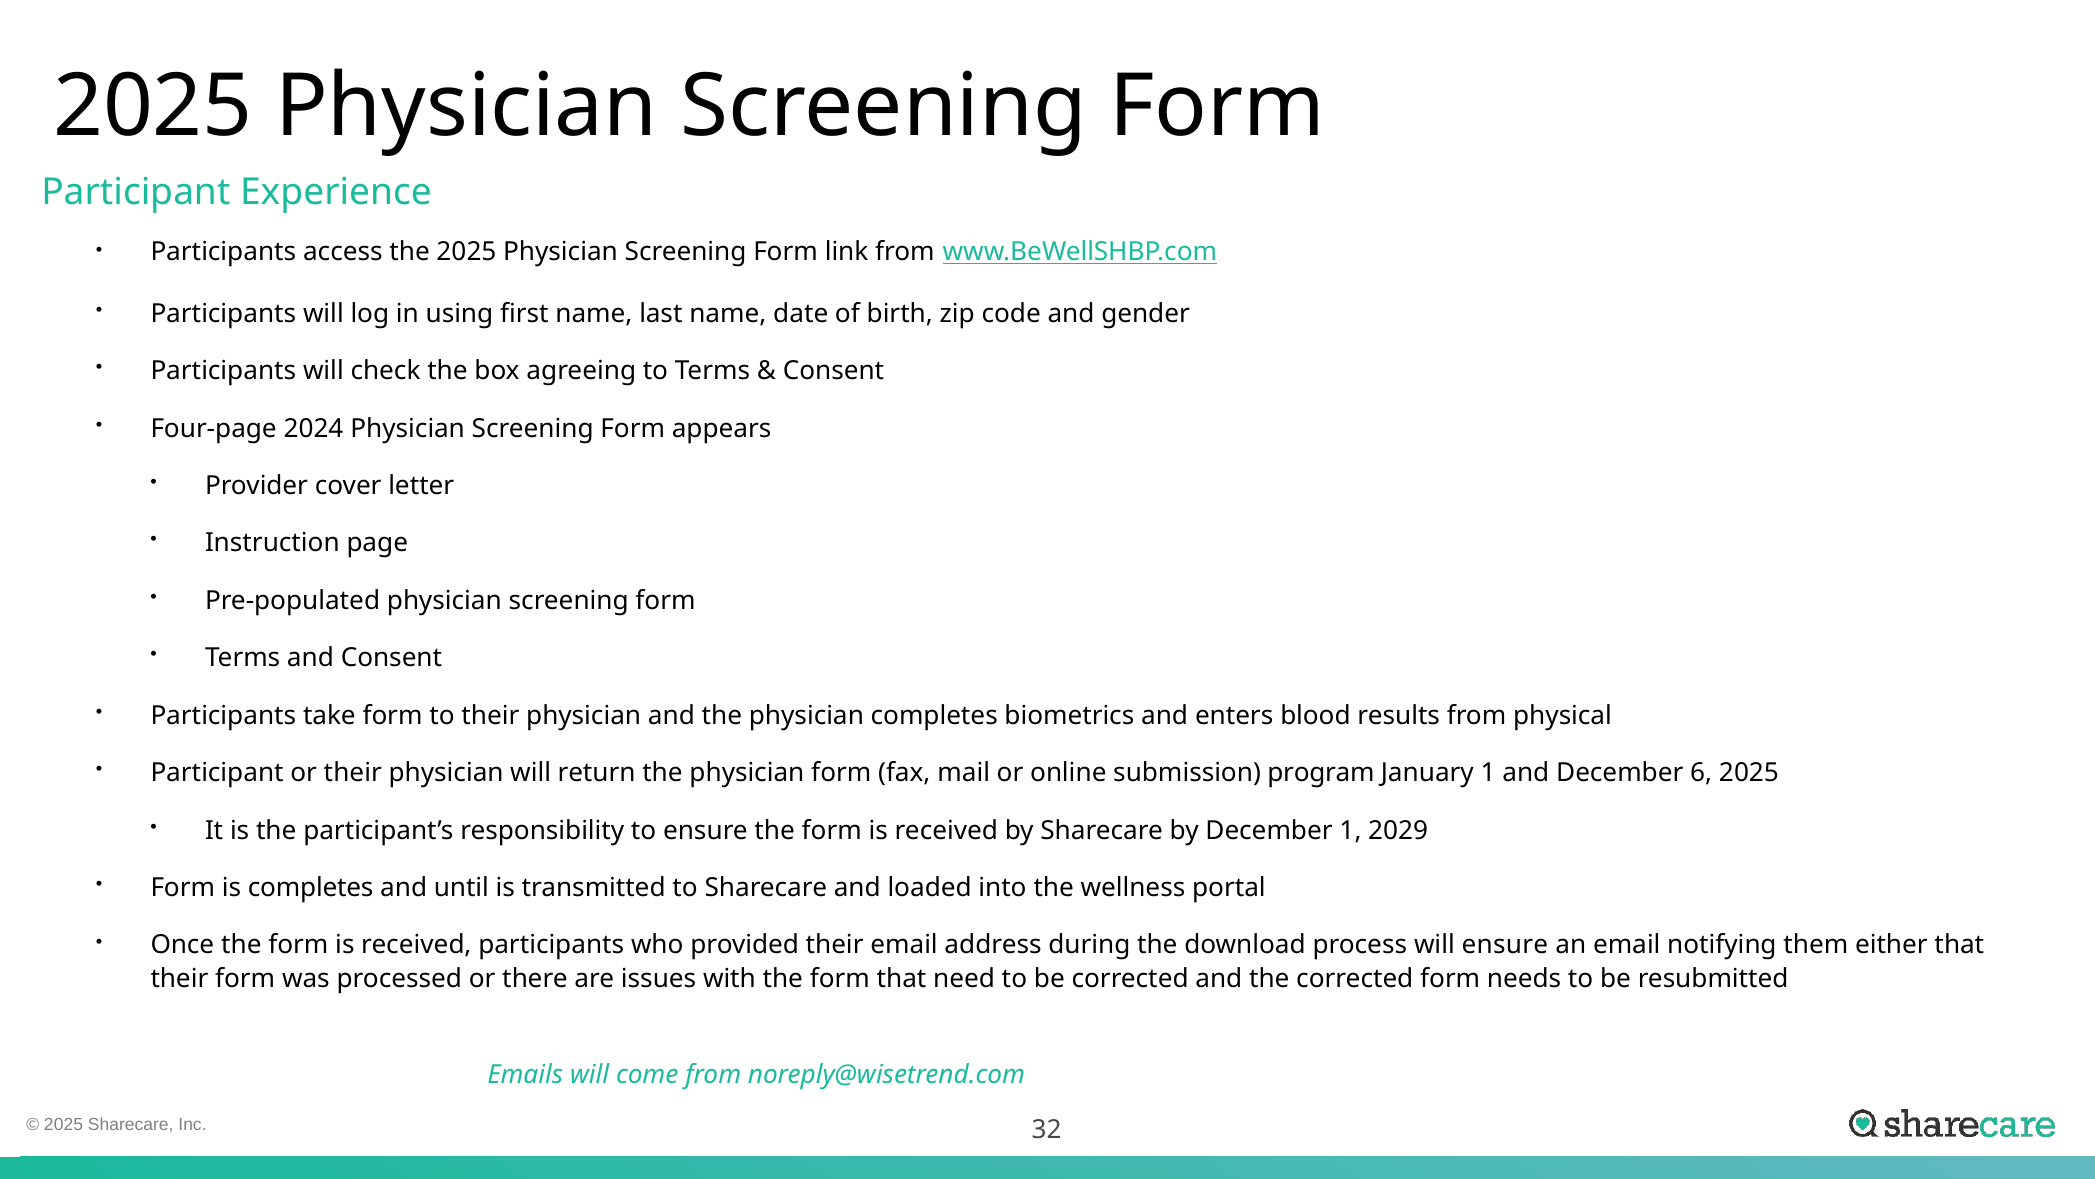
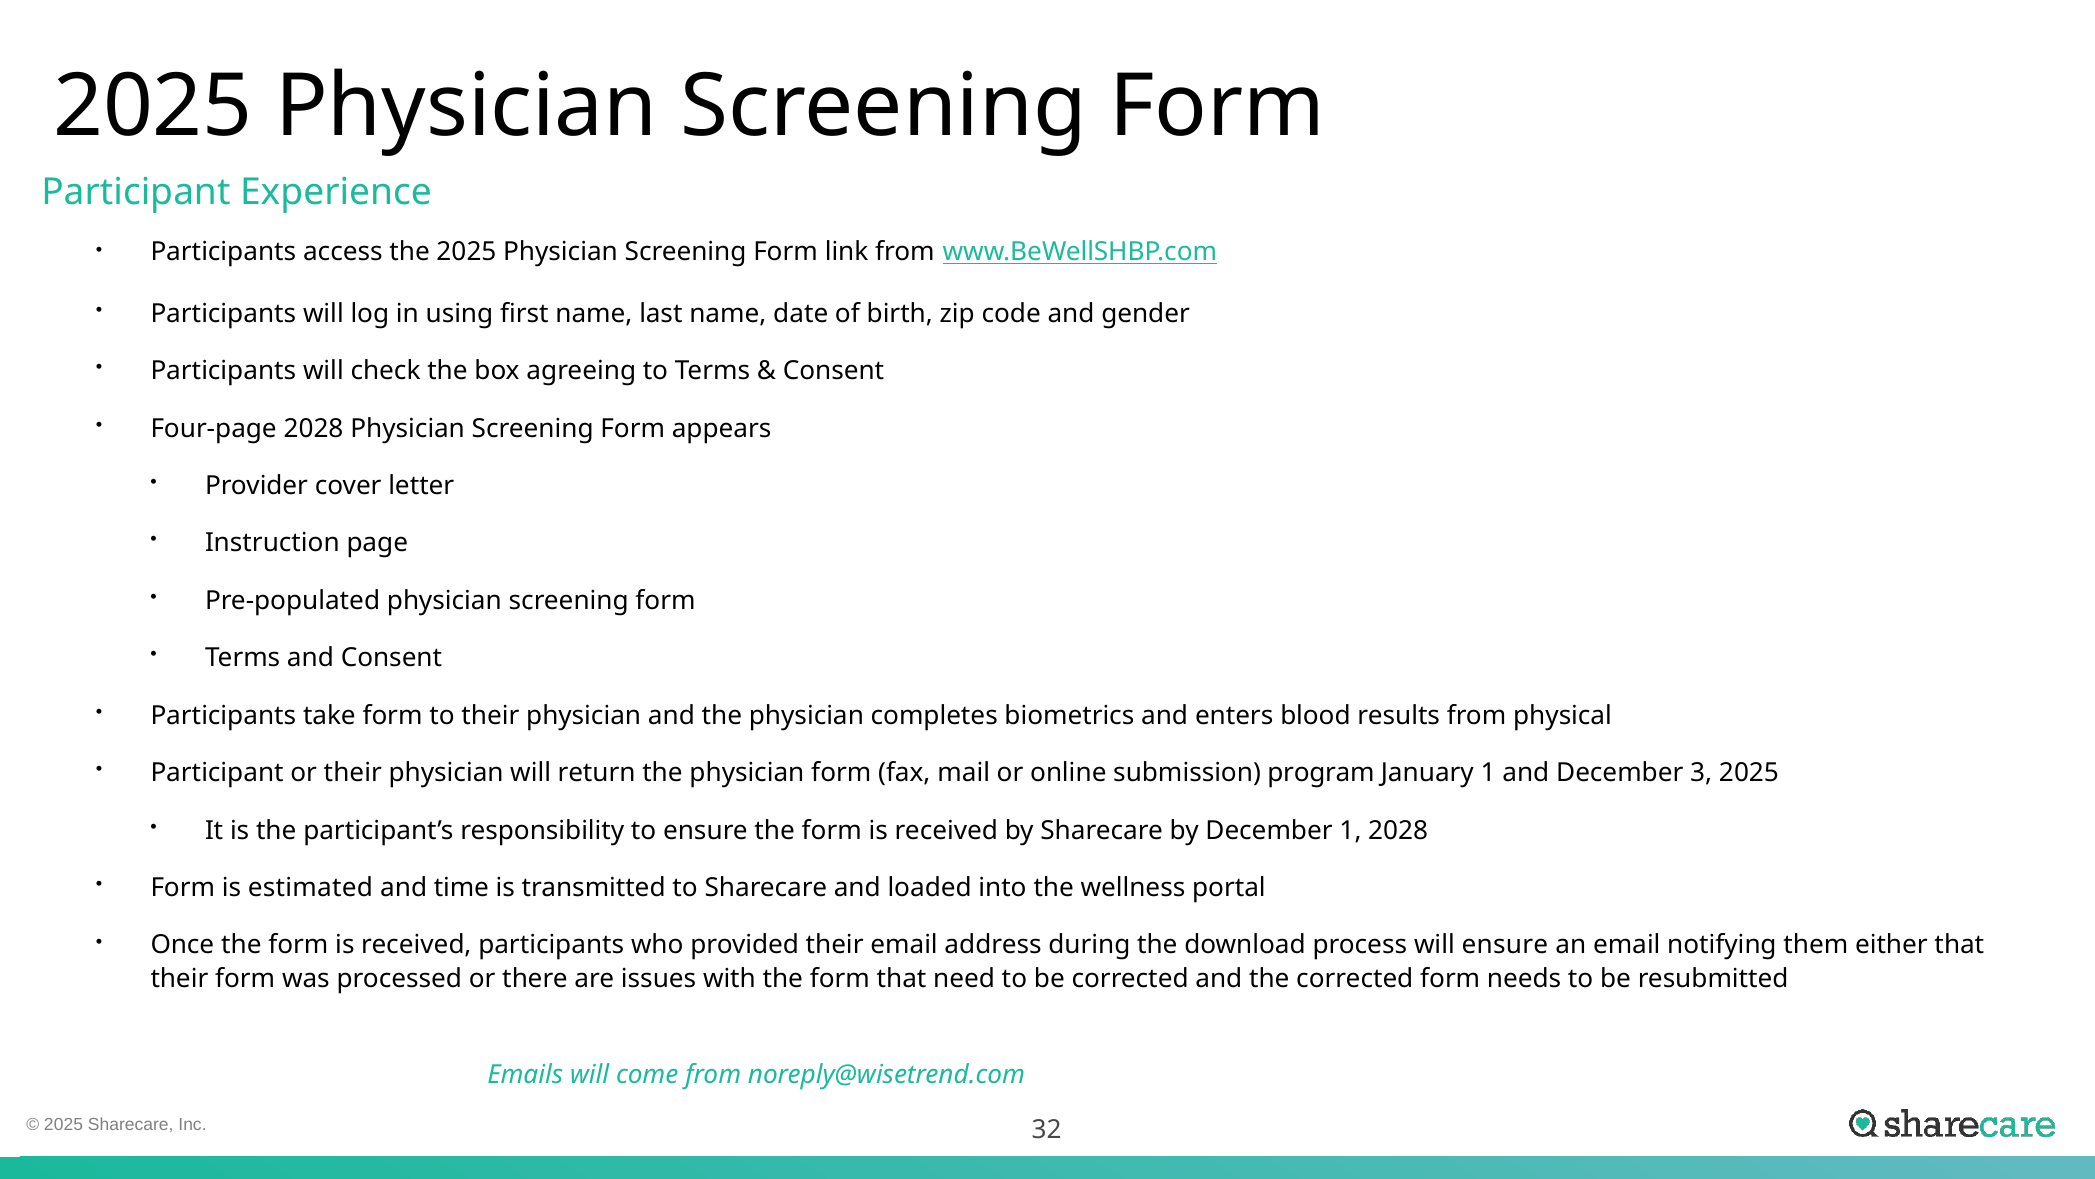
Four-page 2024: 2024 -> 2028 (314, 428)
6: 6 -> 3 (1701, 773)
1 2029: 2029 -> 2028 (1398, 830)
is completes: completes -> estimated (310, 888)
until: until -> time (461, 888)
